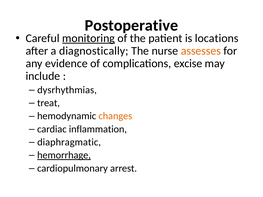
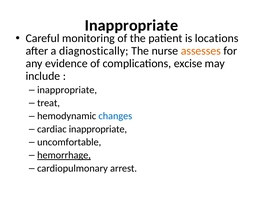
Postoperative: Postoperative -> Inappropriate (131, 25)
monitoring underline: present -> none (89, 38)
dysrhythmias: dysrhythmias -> inappropriate (67, 90)
changes colour: orange -> blue (115, 116)
cardiac inflammation: inflammation -> inappropriate (98, 129)
diaphragmatic: diaphragmatic -> uncomfortable (69, 142)
